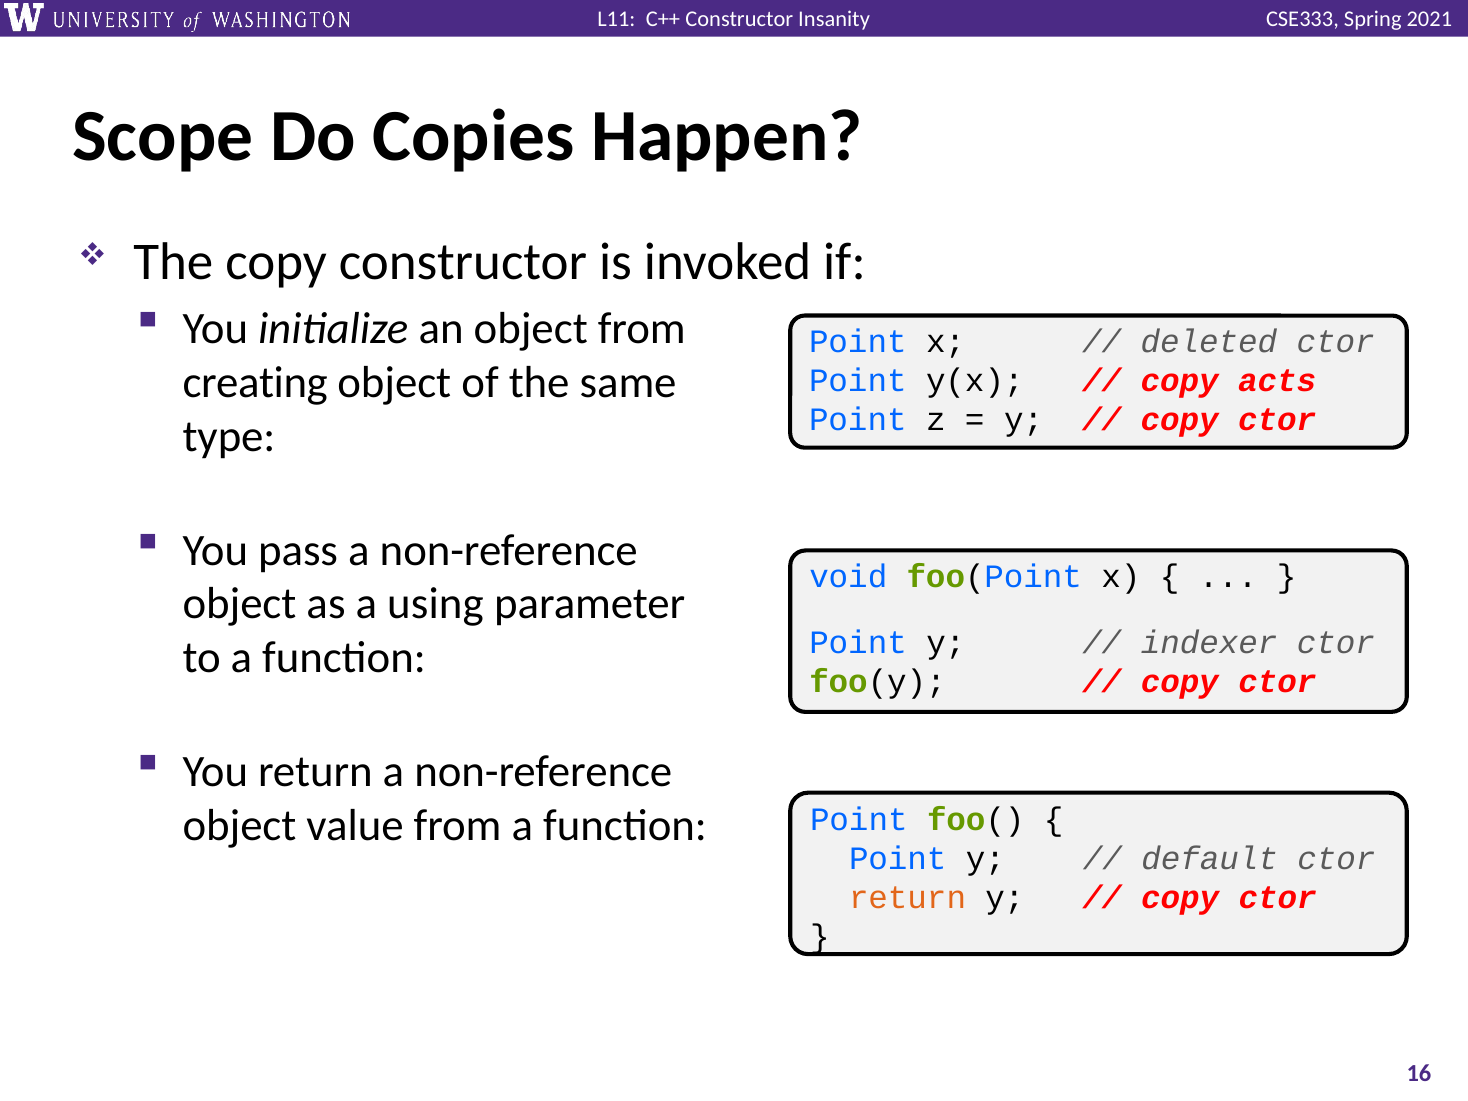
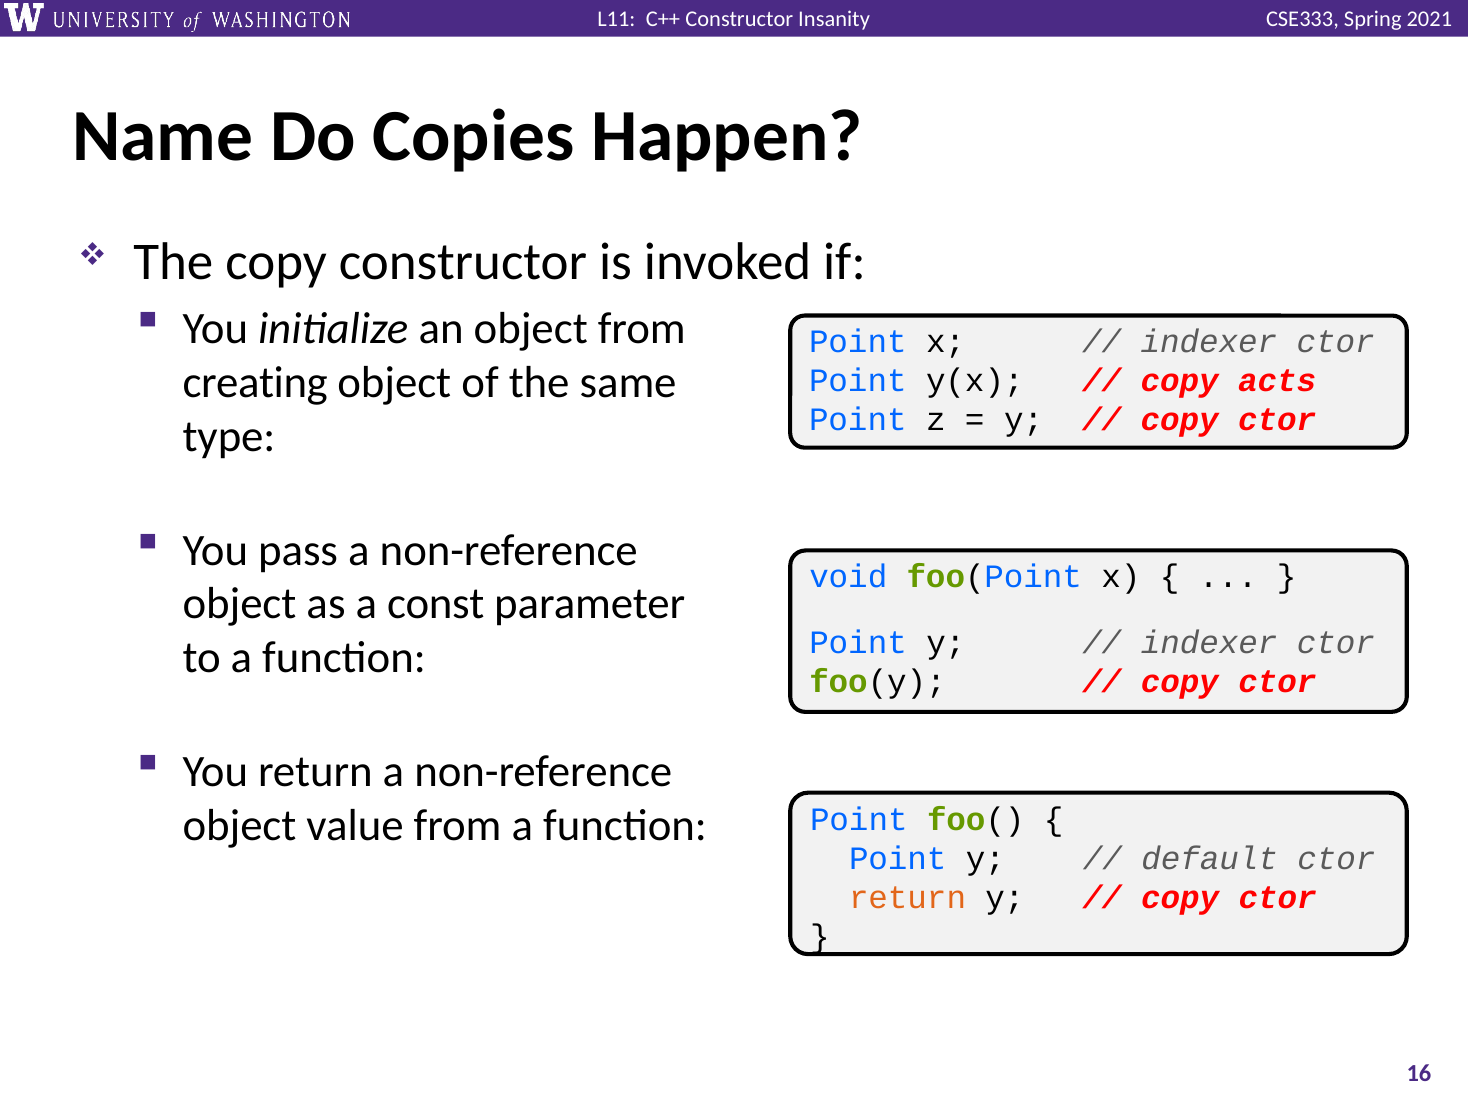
Scope: Scope -> Name (163, 136)
deleted: deleted -> indexer (1209, 342)
using: using -> const (436, 604)
